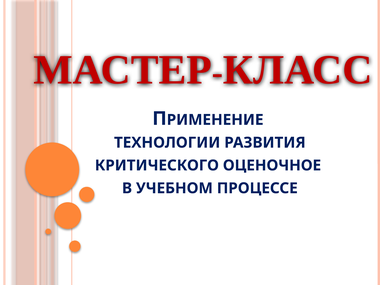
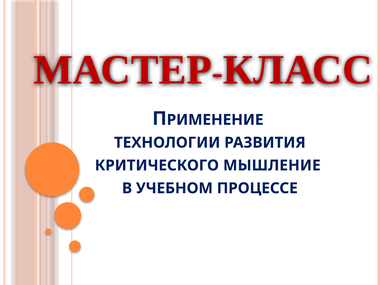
ОЦЕНОЧНОЕ: ОЦЕНОЧНОЕ -> МЫШЛЕНИЕ (272, 165)
